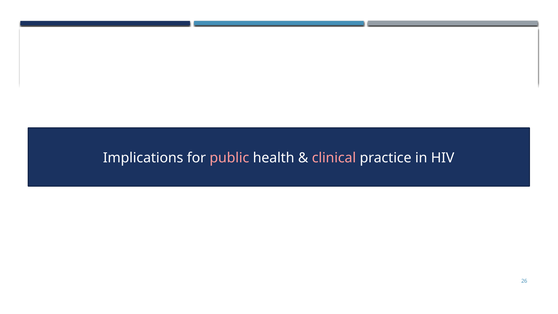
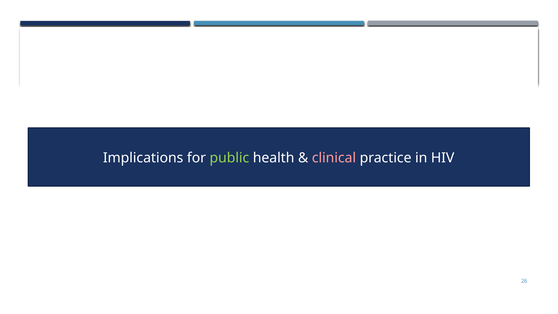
public colour: pink -> light green (229, 158)
